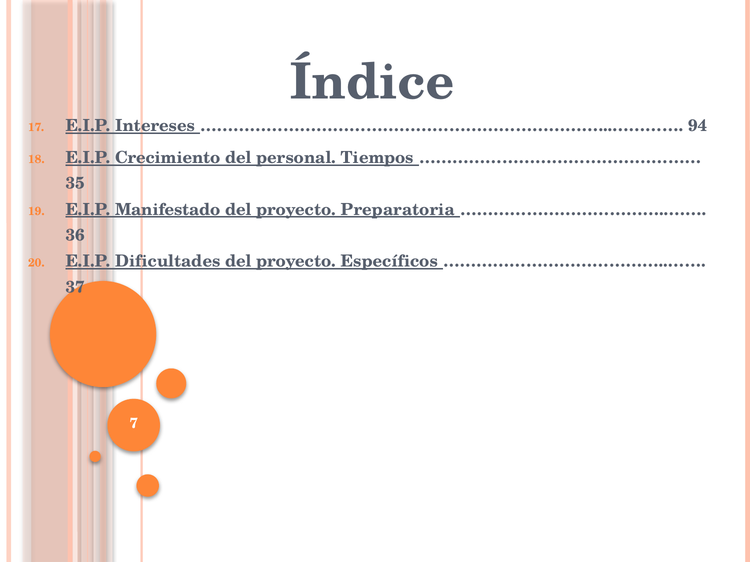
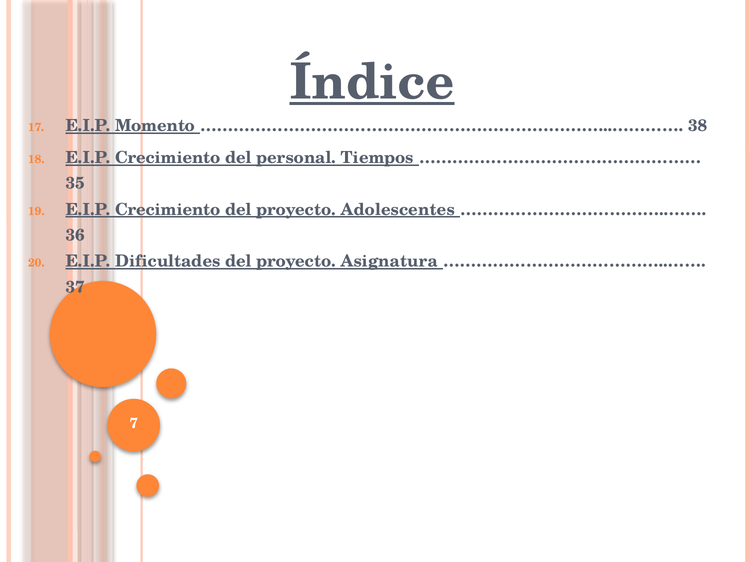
Índice underline: none -> present (372, 82)
Intereses: Intereses -> Momento (155, 126)
94: 94 -> 38 (698, 126)
Manifestado: Manifestado -> Crecimiento (168, 210)
Preparatoria: Preparatoria -> Adolescentes (398, 210)
Específicos: Específicos -> Asignatura (389, 262)
